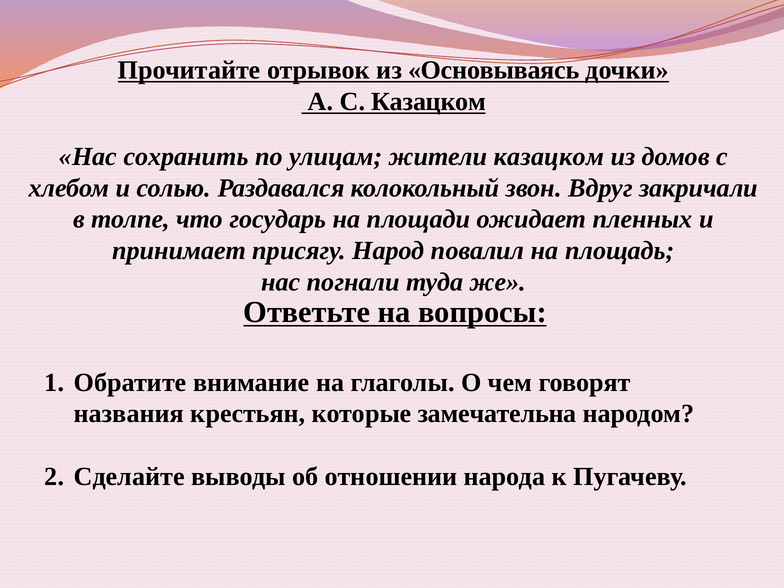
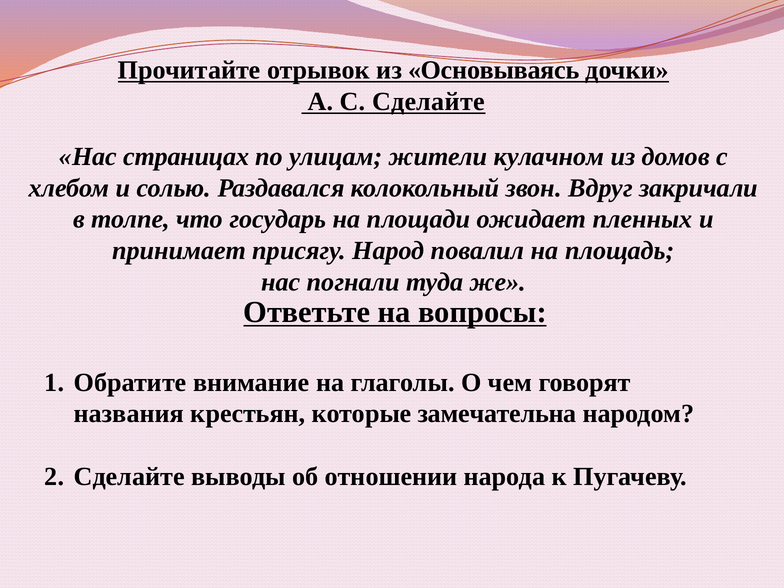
С Казацком: Казацком -> Сделайте (428, 102)
сохранить: сохранить -> страницах (186, 157)
жители казацком: казацком -> кулачном (549, 157)
